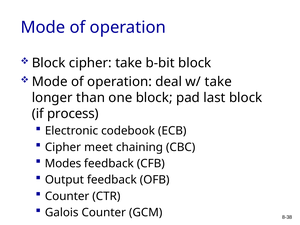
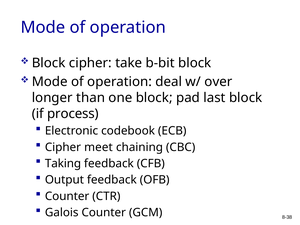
w/ take: take -> over (218, 82)
Modes: Modes -> Taking (63, 164)
